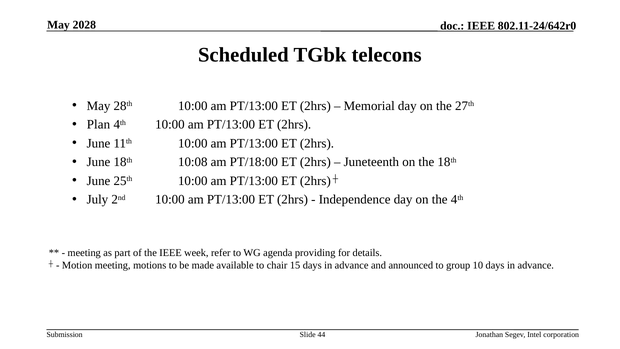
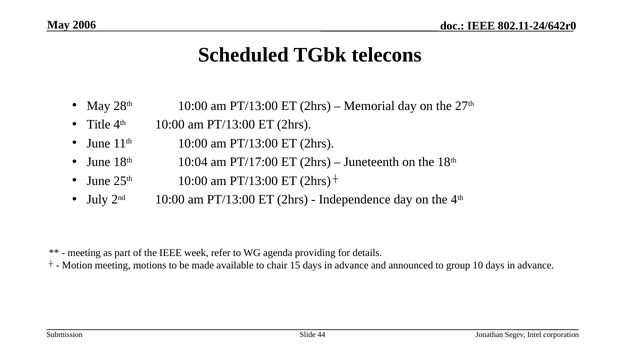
2028: 2028 -> 2006 (84, 25)
Plan: Plan -> Title (99, 125)
10:08: 10:08 -> 10:04 (193, 162)
PT/18:00: PT/18:00 -> PT/17:00 (254, 162)
